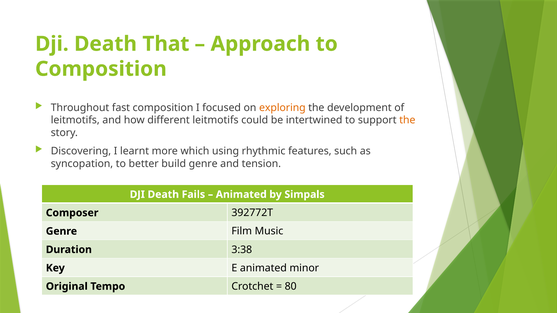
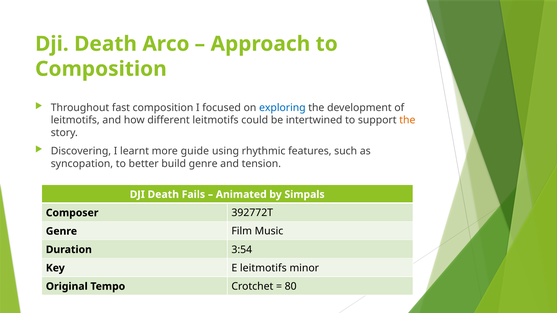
That: That -> Arco (166, 44)
exploring colour: orange -> blue (282, 108)
which: which -> guide (195, 151)
3:38: 3:38 -> 3:54 (242, 250)
E animated: animated -> leitmotifs (263, 268)
